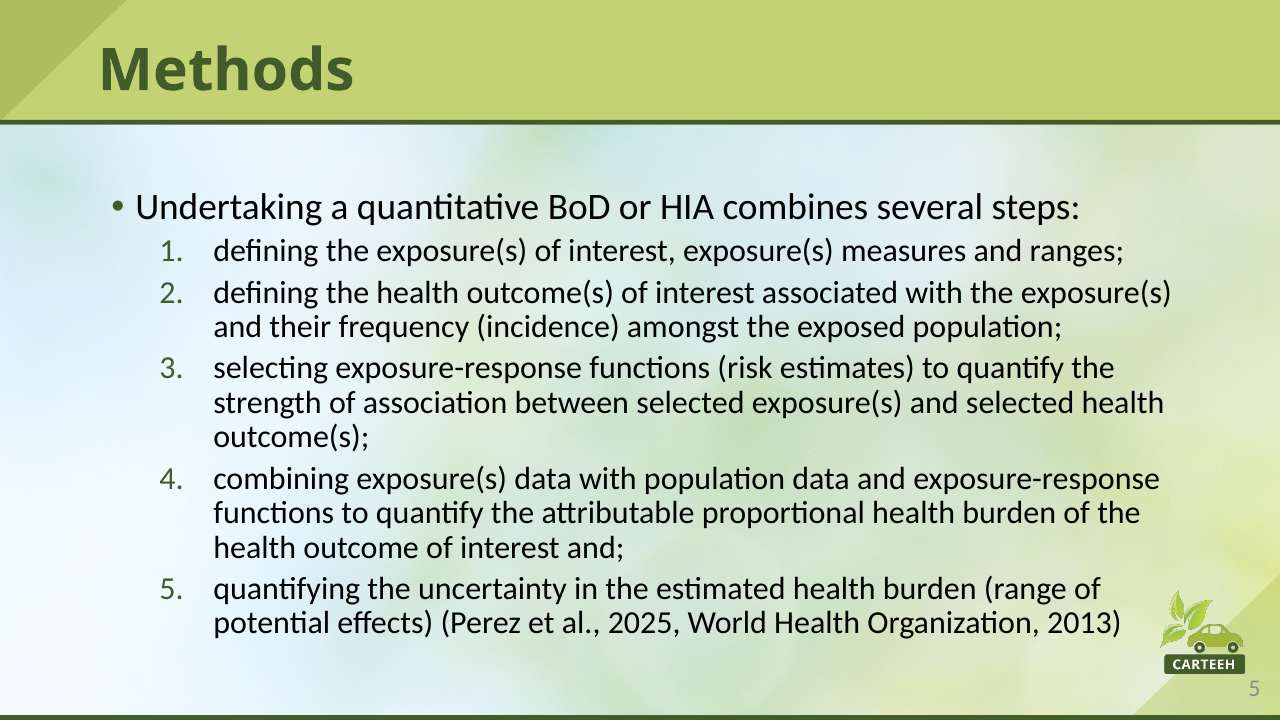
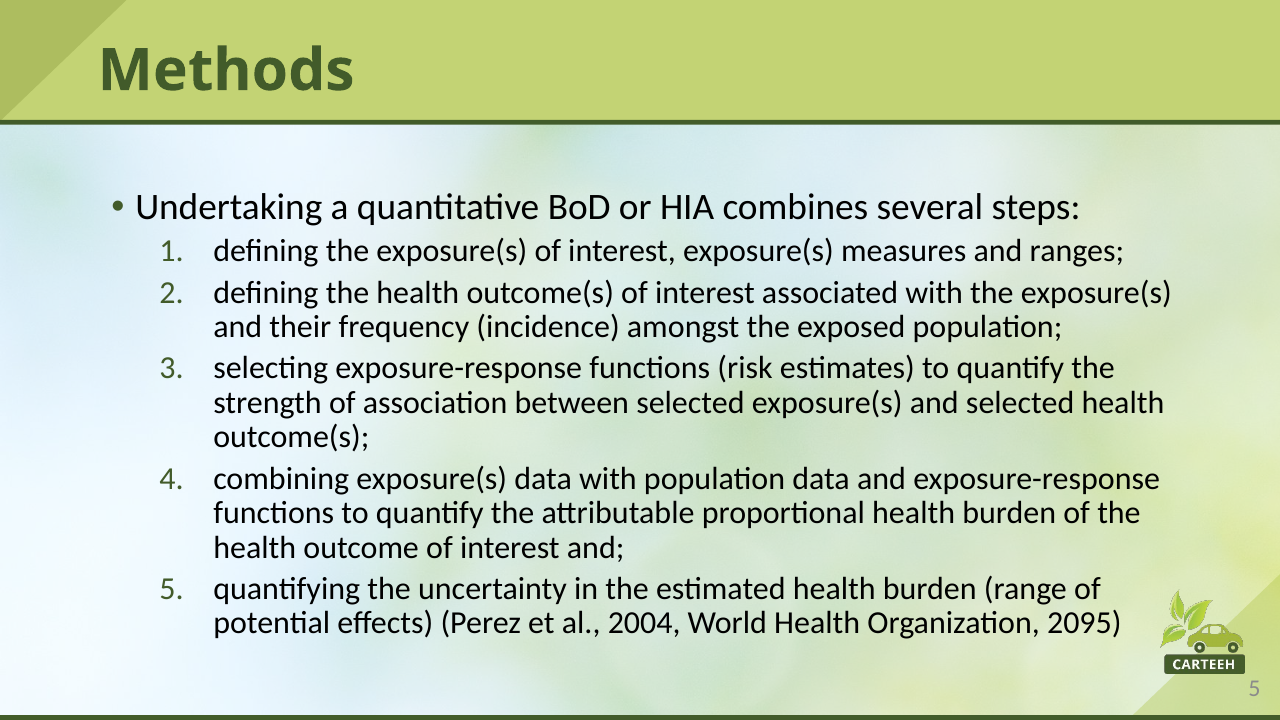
2025: 2025 -> 2004 (644, 623)
2013: 2013 -> 2095 (1084, 623)
